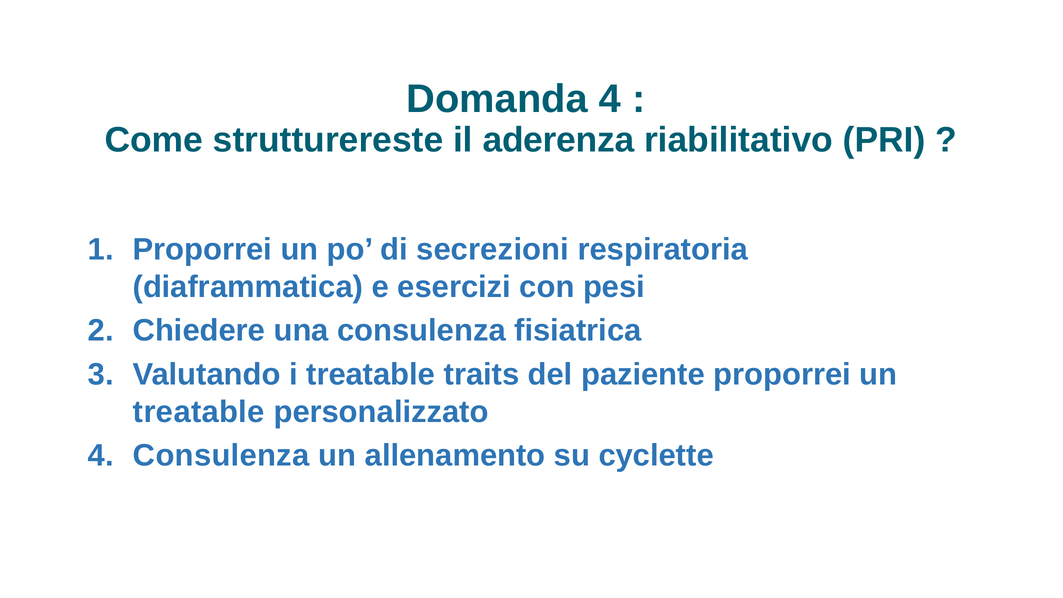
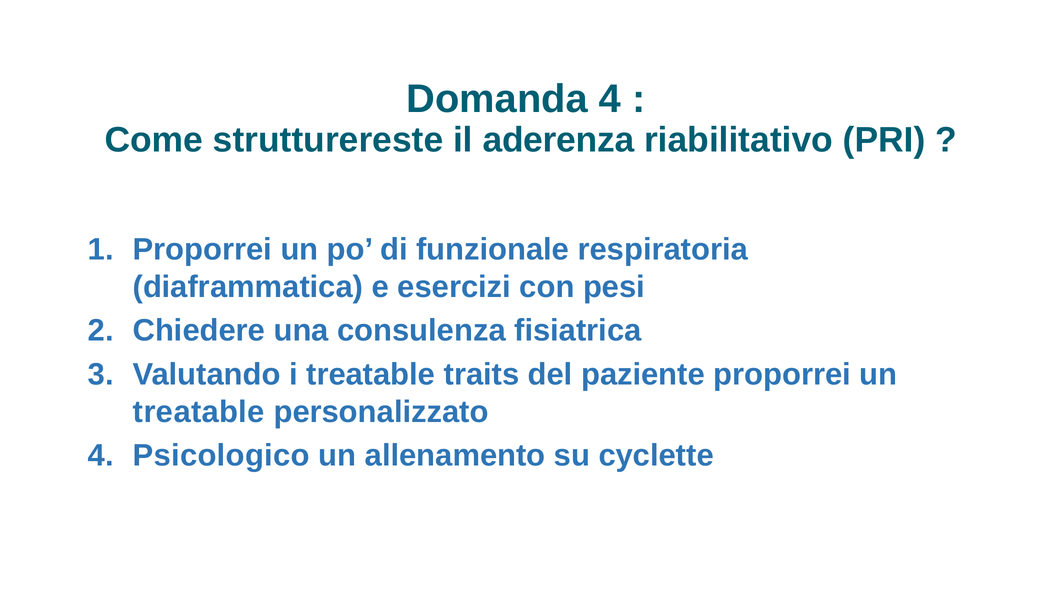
secrezioni: secrezioni -> funzionale (493, 250)
4 Consulenza: Consulenza -> Psicologico (221, 456)
